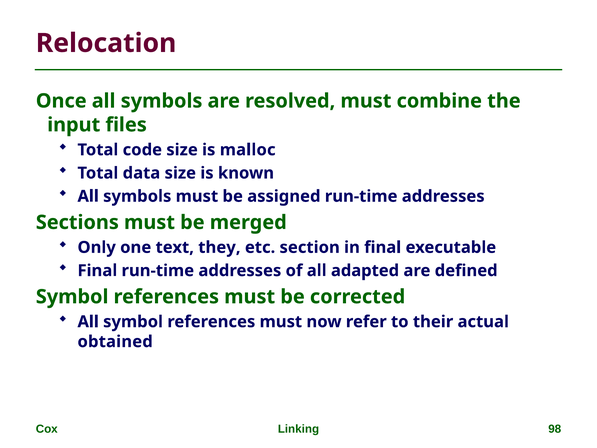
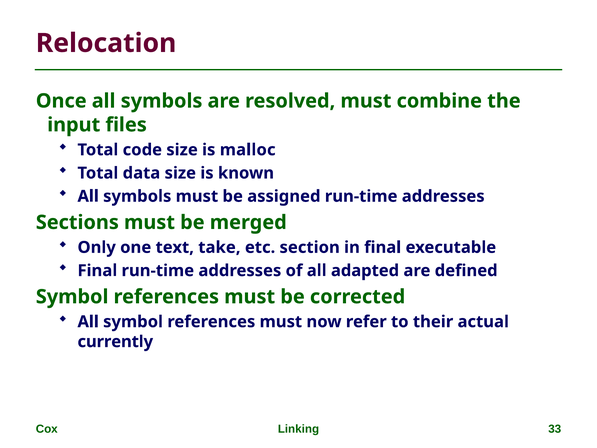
they: they -> take (219, 247)
obtained: obtained -> currently (115, 341)
98: 98 -> 33 (555, 429)
